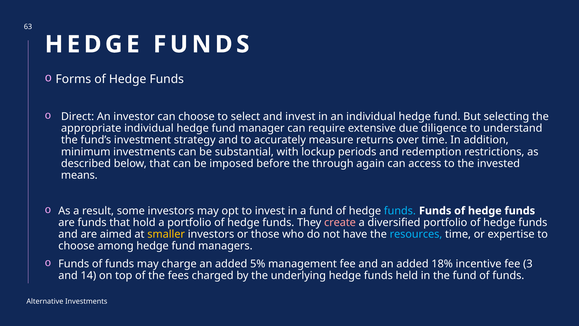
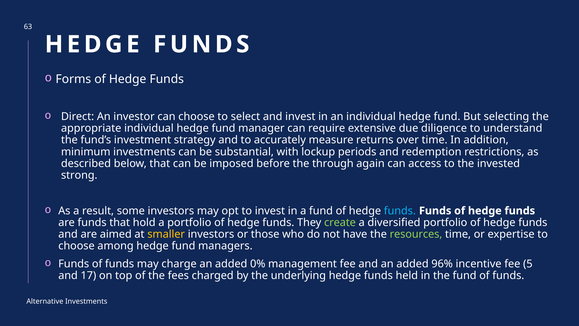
means: means -> strong (79, 175)
create colour: pink -> light green (340, 222)
resources colour: light blue -> light green (416, 234)
5%: 5% -> 0% (258, 264)
18%: 18% -> 96% (442, 264)
3: 3 -> 5 (528, 264)
14: 14 -> 17 (88, 275)
